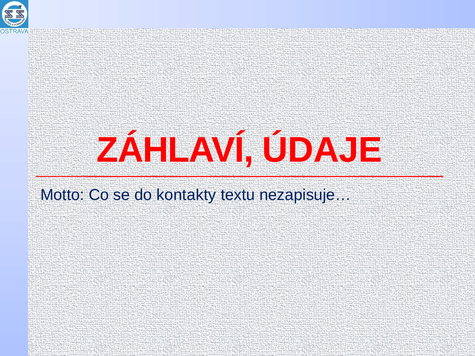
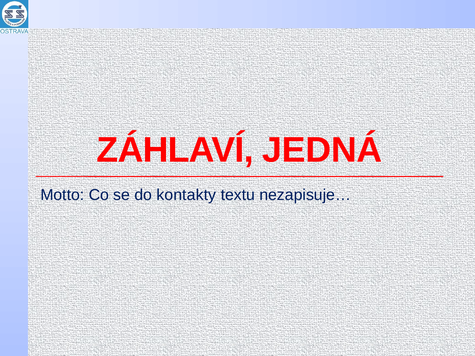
ÚDAJE: ÚDAJE -> JEDNÁ (322, 150)
